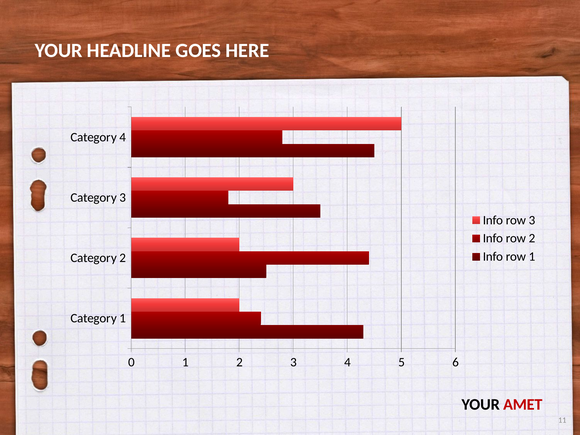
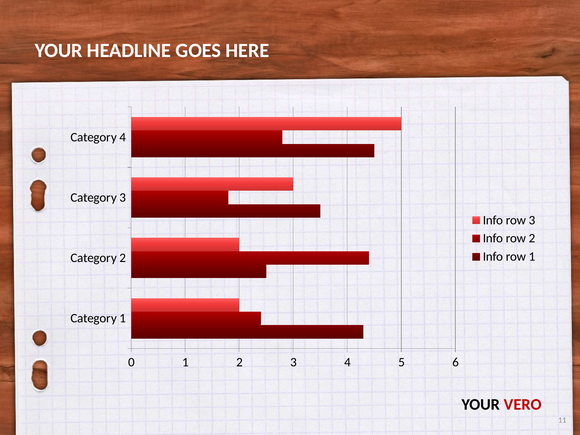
AMET: AMET -> VERO (523, 404)
